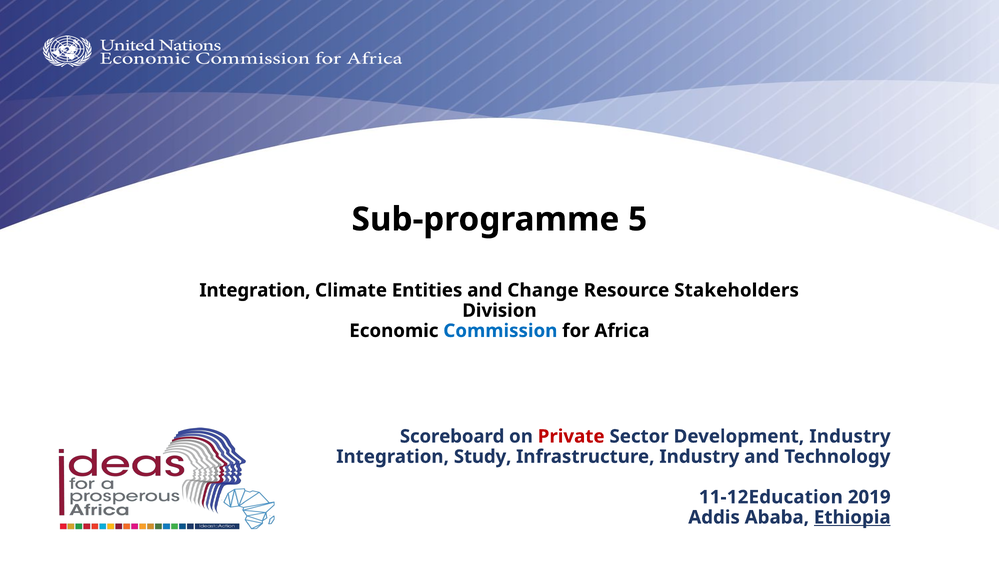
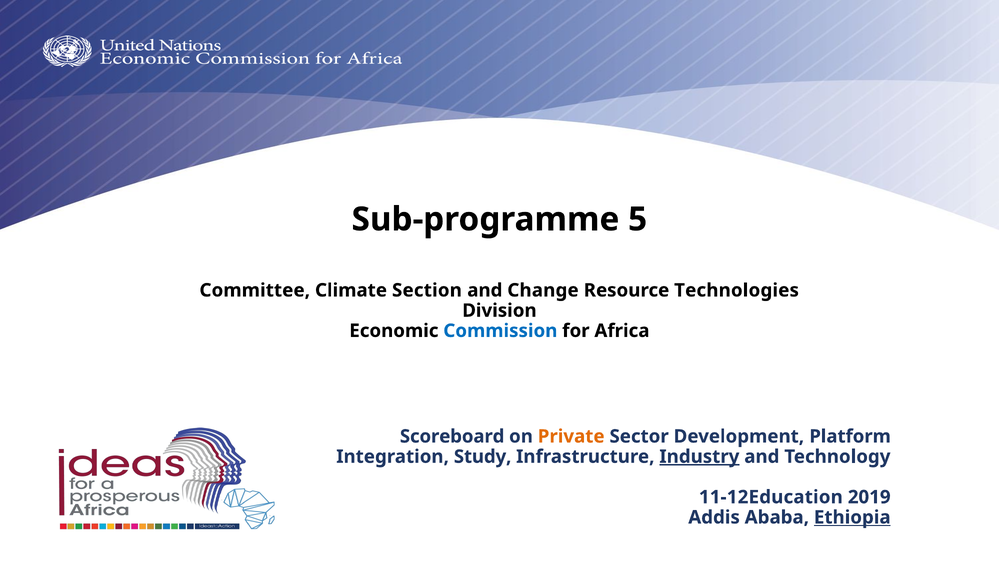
Integration: Integration -> Committee (255, 290)
Entities: Entities -> Section (427, 290)
Stakeholders: Stakeholders -> Technologies (737, 290)
Private colour: red -> orange (571, 436)
Development Industry: Industry -> Platform (850, 436)
Industry underline: none -> present (699, 457)
